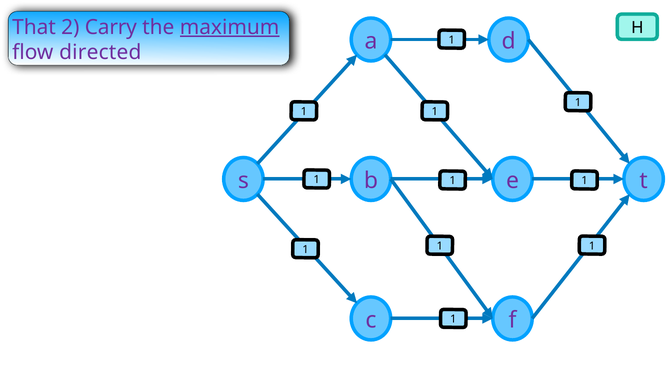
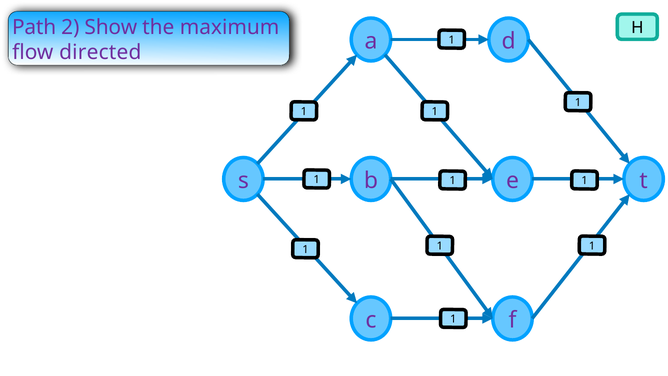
That: That -> Path (34, 27)
Carry: Carry -> Show (111, 27)
maximum underline: present -> none (230, 27)
